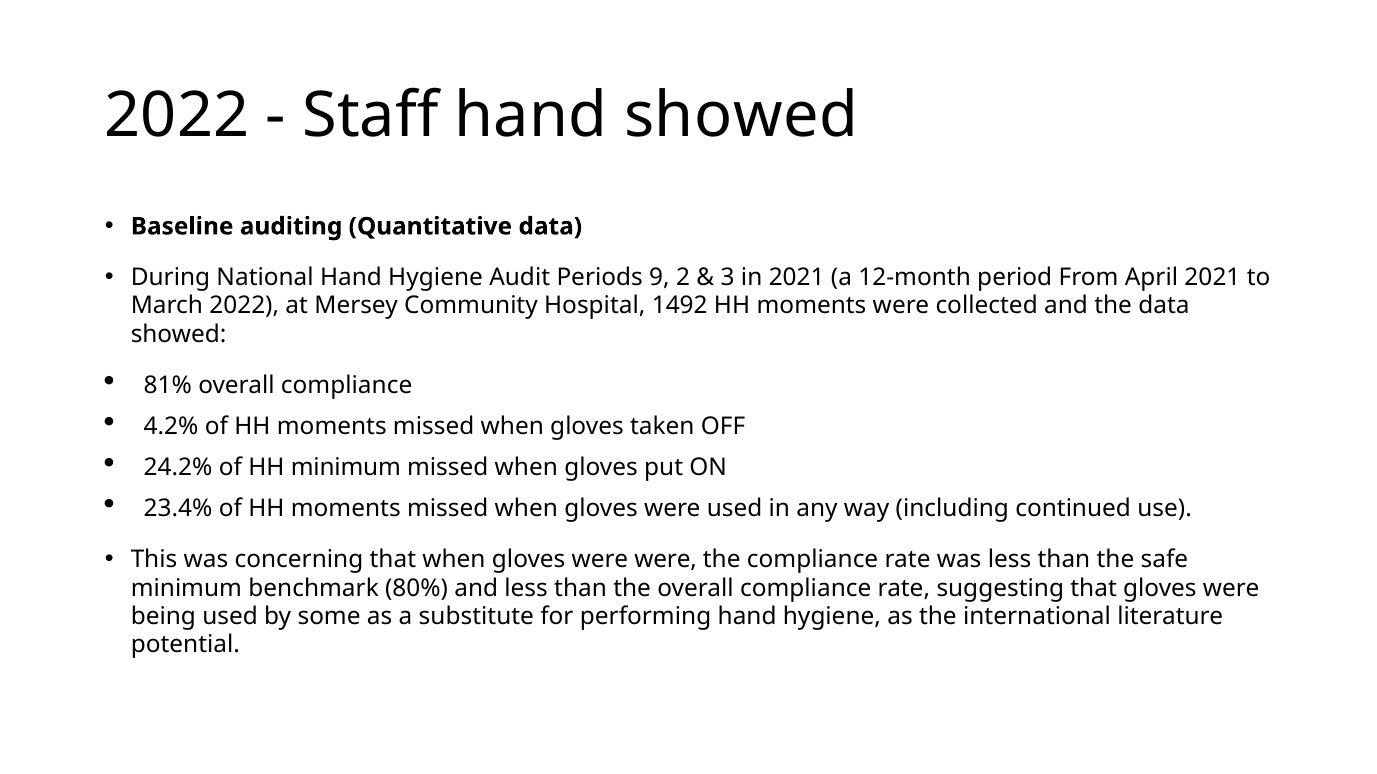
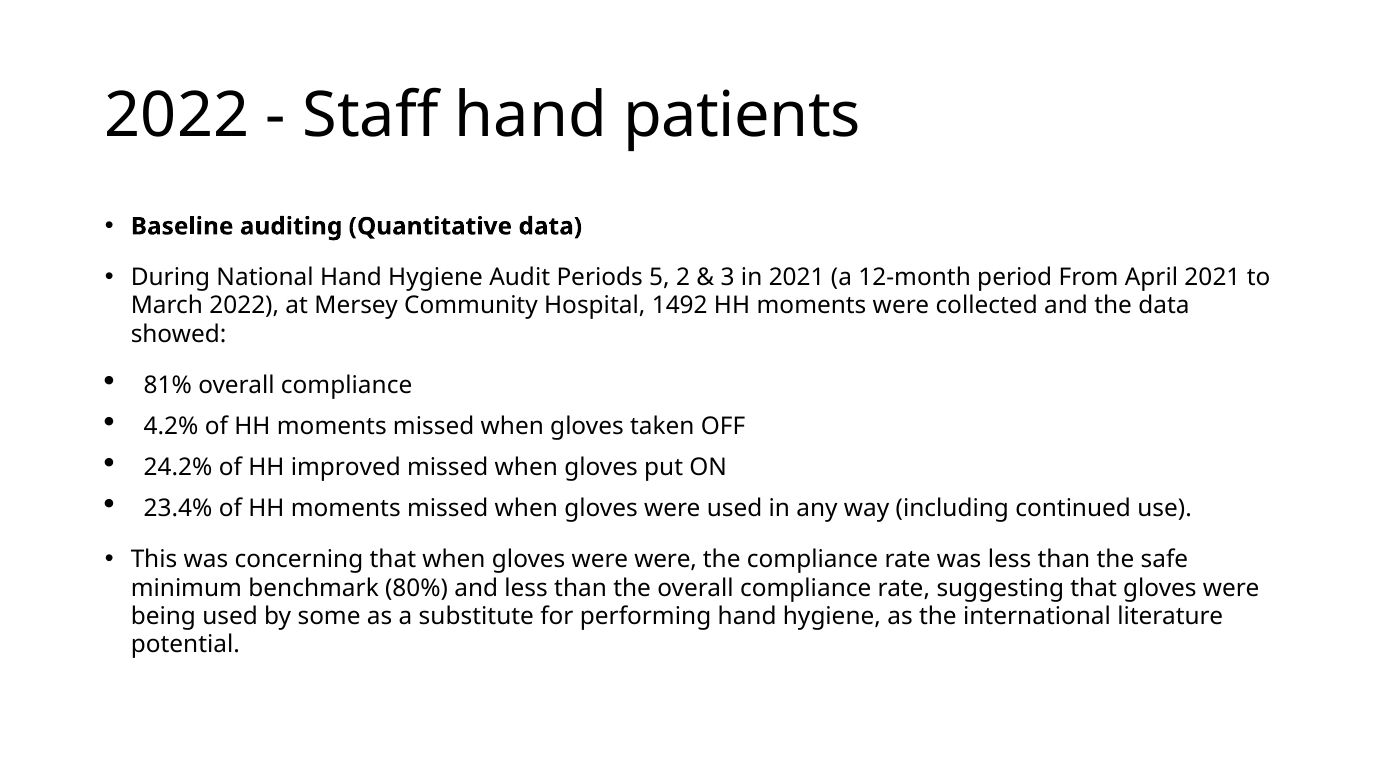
hand showed: showed -> patients (742, 116)
9: 9 -> 5 (659, 278)
HH minimum: minimum -> improved (346, 468)
